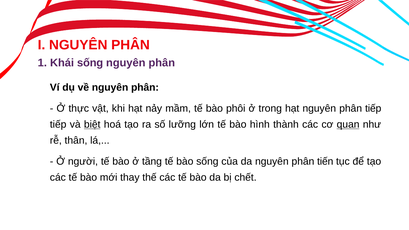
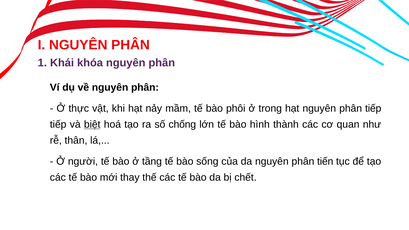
Khái sống: sống -> khóa (90, 63)
lưỡng: lưỡng -> chống (182, 124)
quan underline: present -> none (348, 124)
